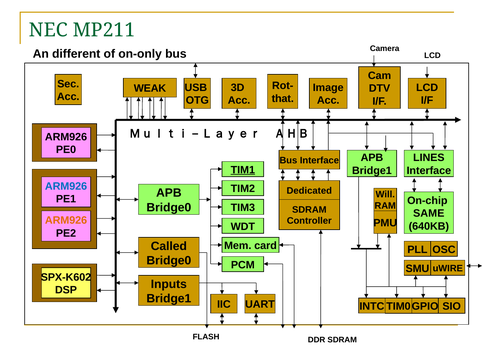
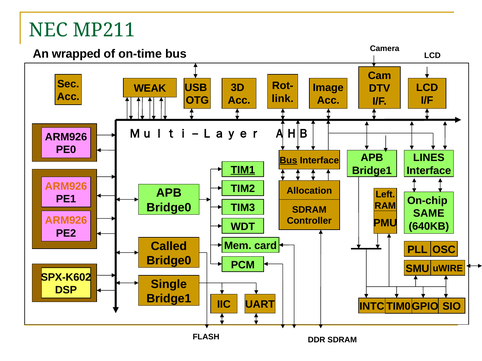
different: different -> wrapped (76, 54)
on-only: on-only -> on-time (140, 54)
that: that -> link (283, 99)
Bus underline: none -> present (288, 161)
ARM926 colour: blue -> orange (66, 186)
Dedicated: Dedicated -> Allocation (309, 191)
Will: Will -> Left (385, 195)
Inputs: Inputs -> Single (169, 284)
